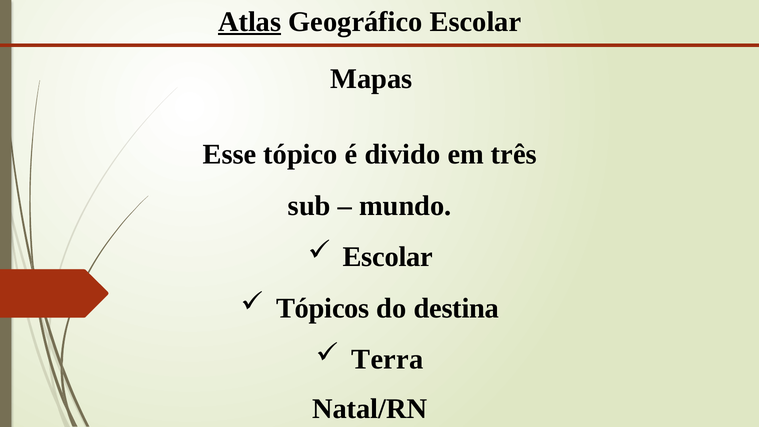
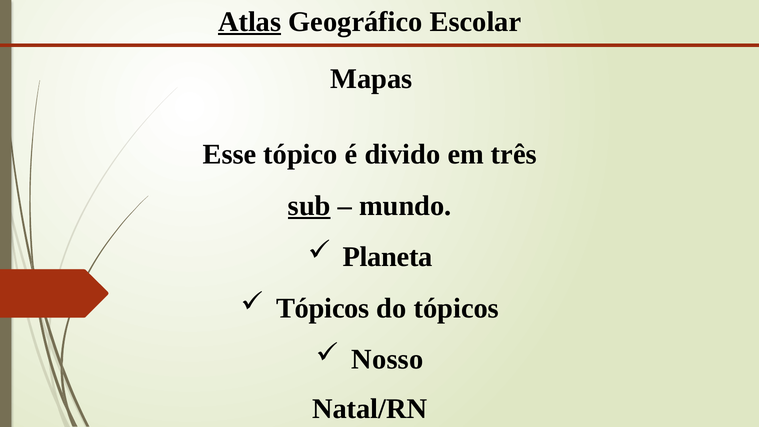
sub underline: none -> present (309, 206)
Escolar: Escolar -> Planeta (388, 257)
do destina: destina -> tópicos (456, 308)
Terra: Terra -> Nosso (387, 359)
